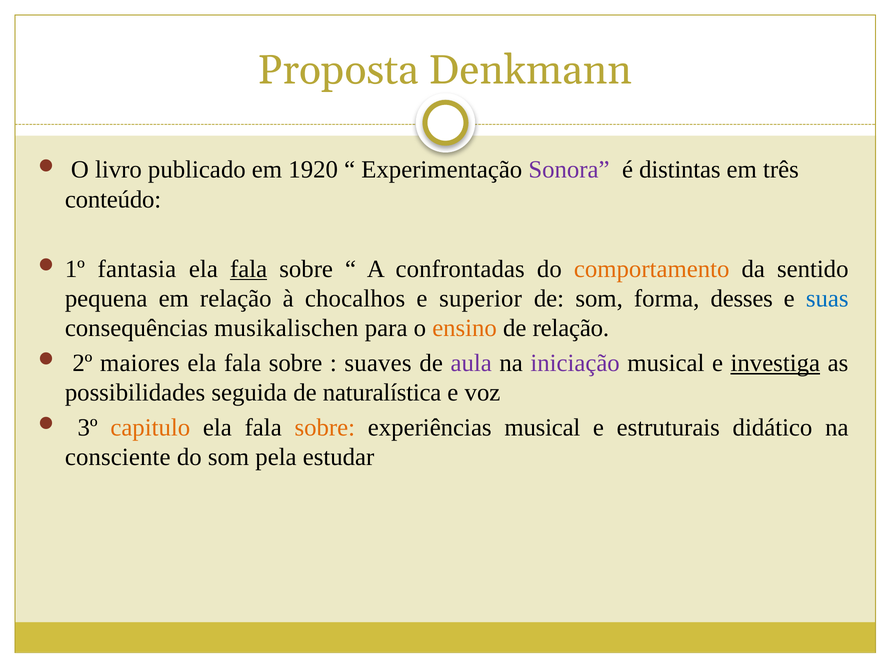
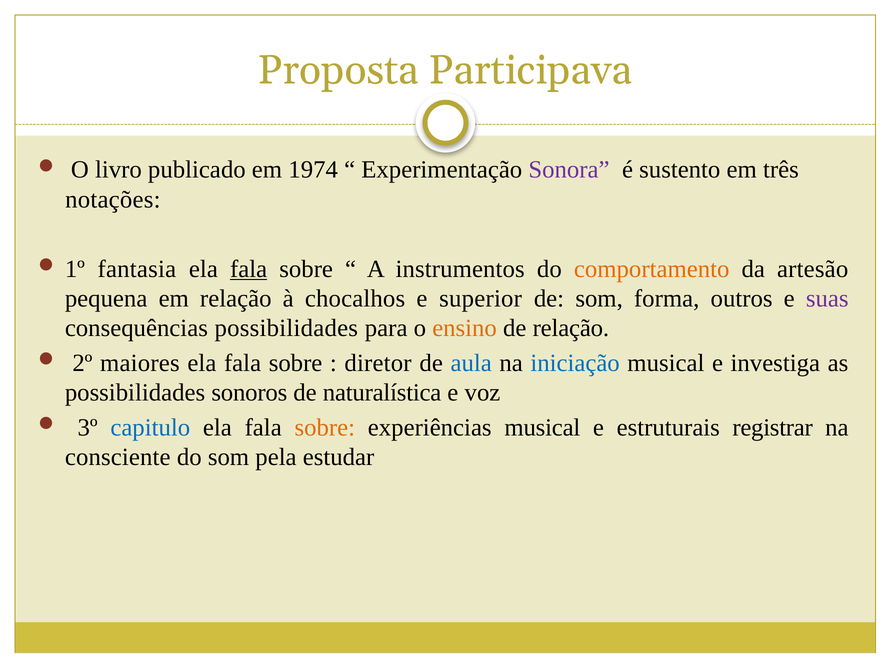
Denkmann: Denkmann -> Participava (530, 70)
1920: 1920 -> 1974 (313, 170)
distintas: distintas -> sustento (680, 170)
conteúdo: conteúdo -> notações (113, 200)
confrontadas: confrontadas -> instrumentos (460, 269)
sentido: sentido -> artesão (813, 269)
desses: desses -> outros (742, 299)
suas colour: blue -> purple (827, 299)
consequências musikalischen: musikalischen -> possibilidades (286, 328)
suaves: suaves -> diretor (378, 363)
aula colour: purple -> blue (471, 363)
iniciação colour: purple -> blue (575, 363)
investiga underline: present -> none (775, 363)
seguida: seguida -> sonoros (249, 393)
capitulo colour: orange -> blue (150, 428)
didático: didático -> registrar (773, 428)
